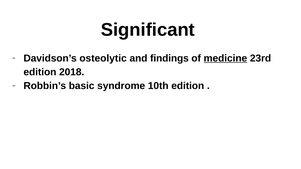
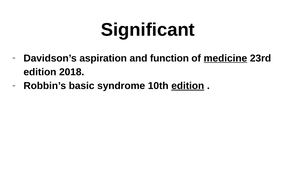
osteolytic: osteolytic -> aspiration (103, 58)
findings: findings -> function (169, 58)
edition underline: none -> present (188, 86)
